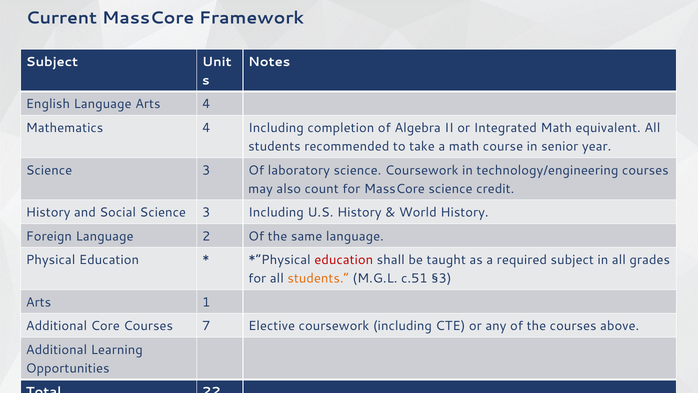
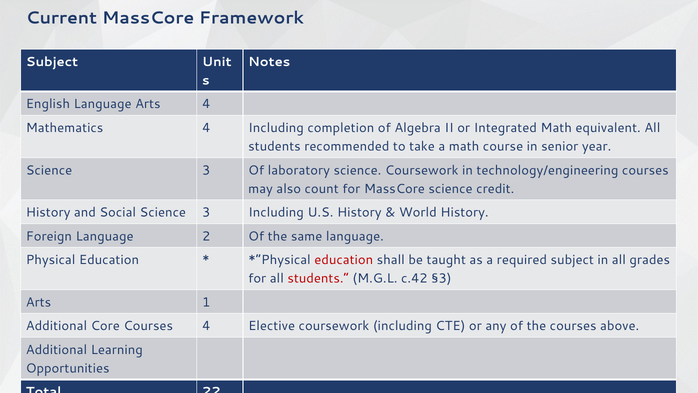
students colour: orange -> red (318, 278)
c.51: c.51 -> c.42 (414, 278)
Courses 7: 7 -> 4 (206, 326)
